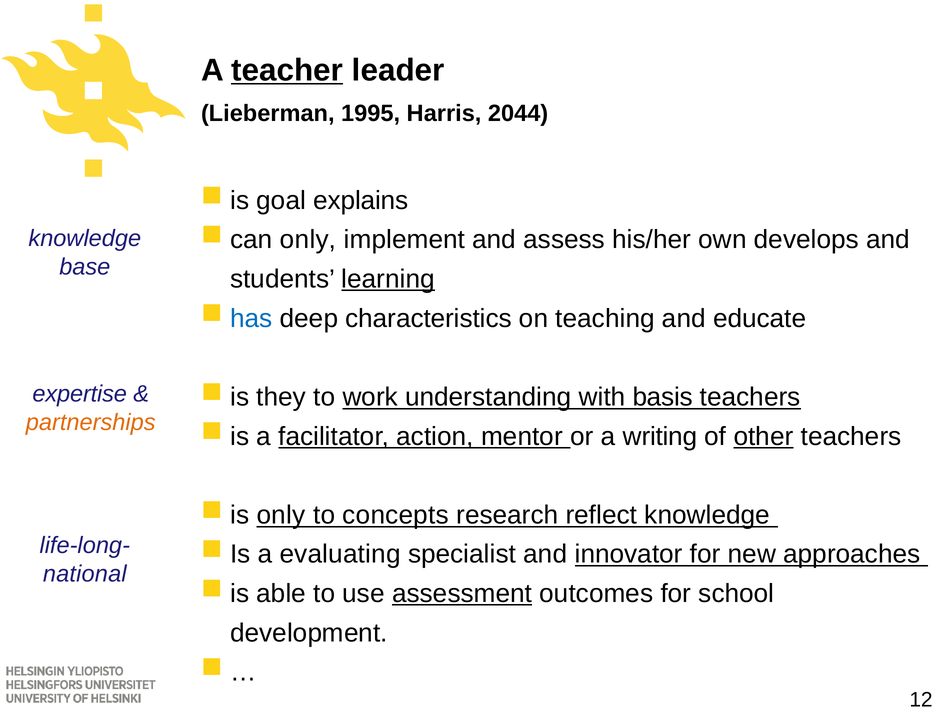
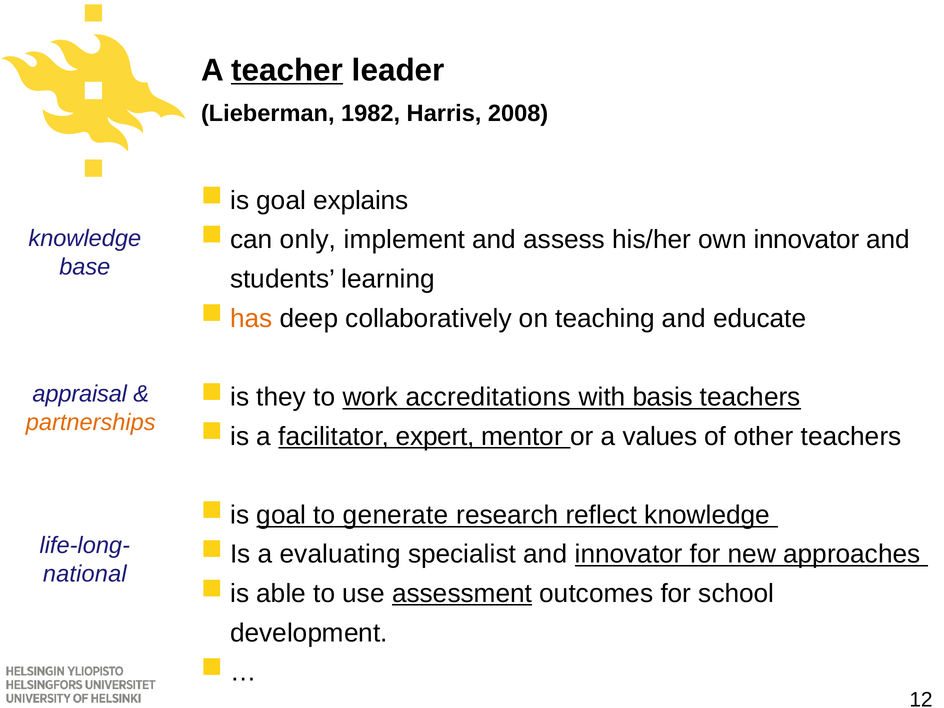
1995: 1995 -> 1982 (371, 114)
2044: 2044 -> 2008 (518, 114)
own develops: develops -> innovator (806, 240)
learning underline: present -> none (388, 279)
has colour: blue -> orange (251, 318)
characteristics: characteristics -> collaboratively (429, 318)
understanding: understanding -> accreditations (488, 397)
expertise: expertise -> appraisal (80, 394)
action: action -> expert (435, 436)
writing: writing -> values (660, 436)
other underline: present -> none (763, 436)
only: only -> goal (281, 515)
concepts: concepts -> generate (396, 515)
